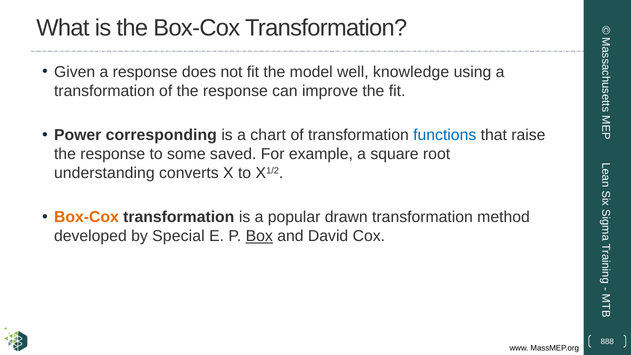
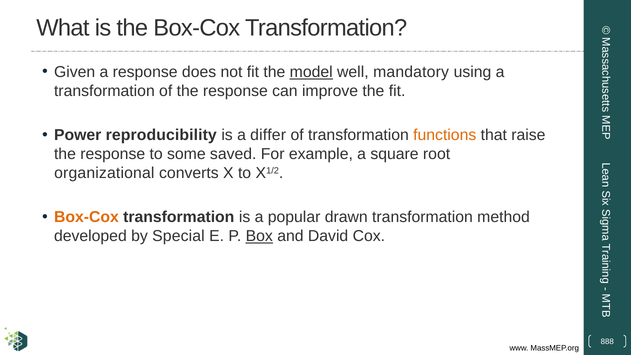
model underline: none -> present (311, 72)
knowledge: knowledge -> mandatory (411, 72)
corresponding: corresponding -> reproducibility (161, 135)
chart: chart -> differ (268, 135)
functions colour: blue -> orange (445, 135)
understanding: understanding -> organizational (104, 173)
